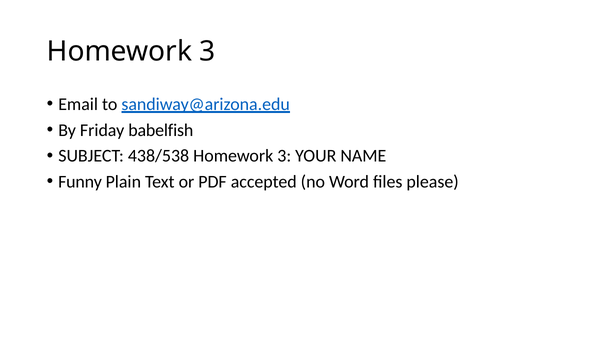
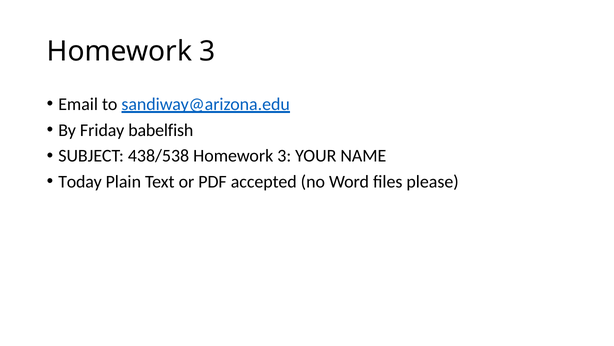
Funny: Funny -> Today (80, 181)
